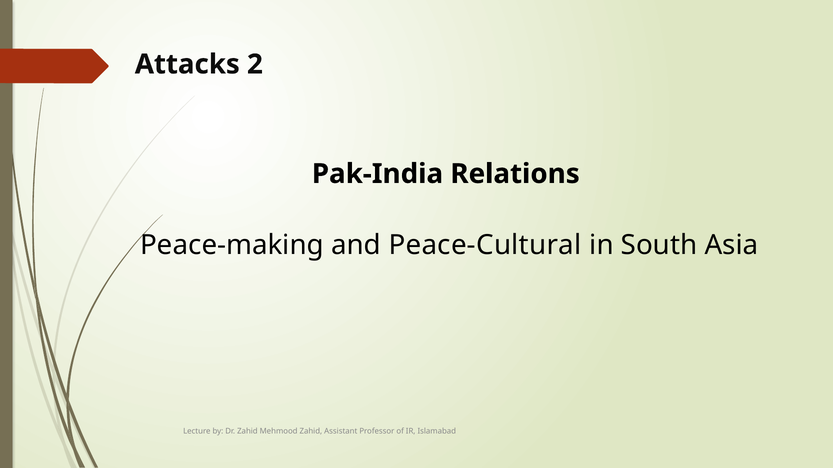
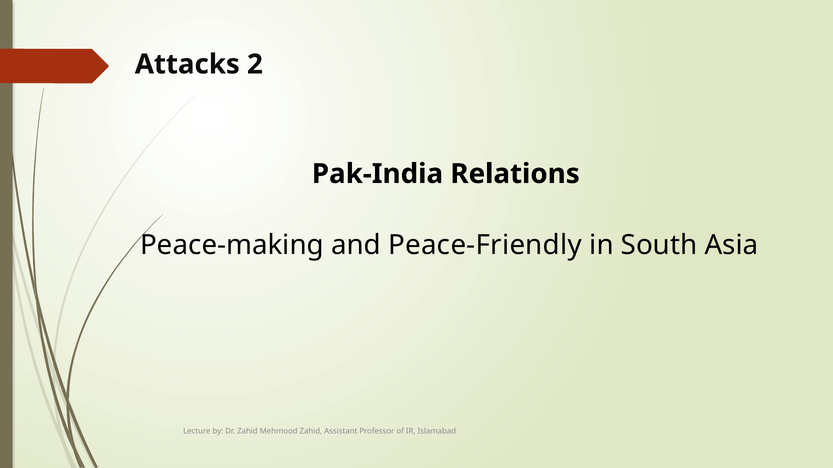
Peace-Cultural: Peace-Cultural -> Peace-Friendly (485, 245)
